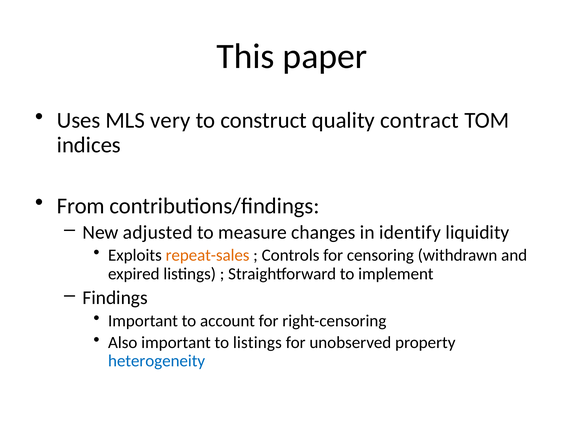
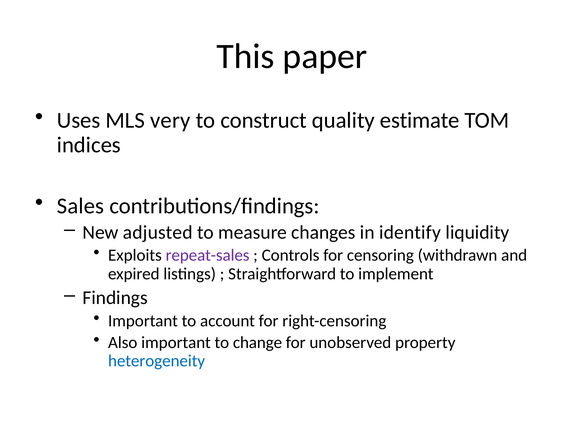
contract: contract -> estimate (420, 120)
From: From -> Sales (81, 206)
repeat-sales colour: orange -> purple (208, 255)
to listings: listings -> change (257, 343)
